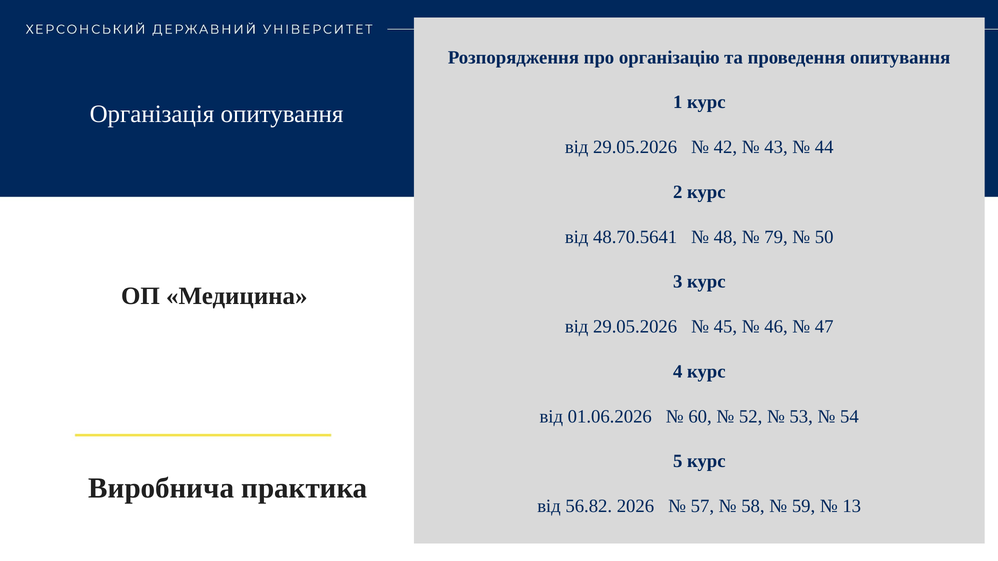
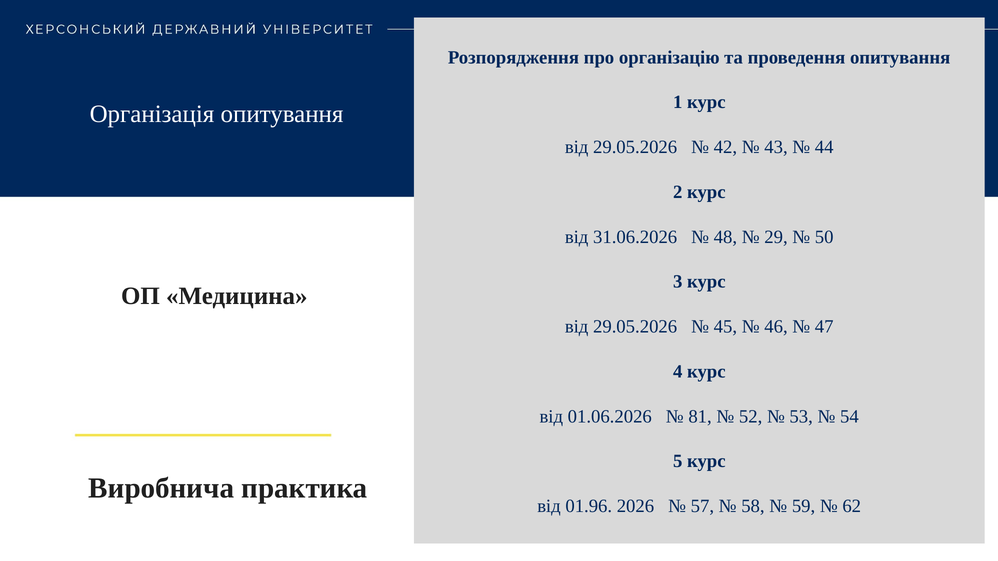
48.70.5641: 48.70.5641 -> 31.06.2026 (635, 237)
79: 79 -> 29 (776, 237)
60: 60 -> 81 (700, 417)
56.82: 56.82 -> 01.96 (589, 507)
13: 13 -> 62 (852, 507)
